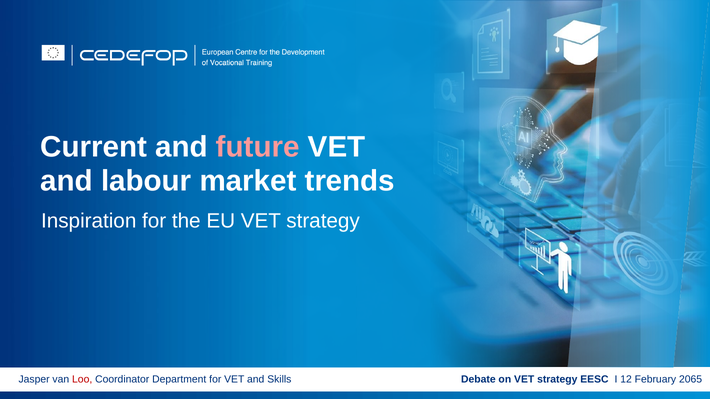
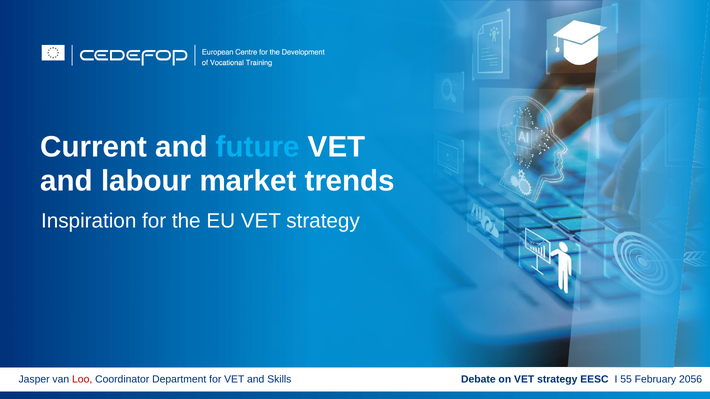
future colour: pink -> light blue (258, 147)
12: 12 -> 55 (626, 380)
2065: 2065 -> 2056 (691, 380)
